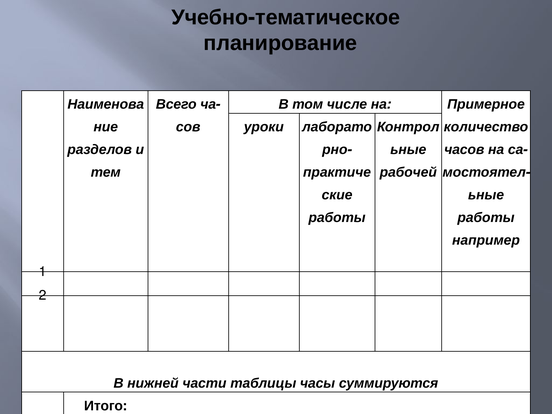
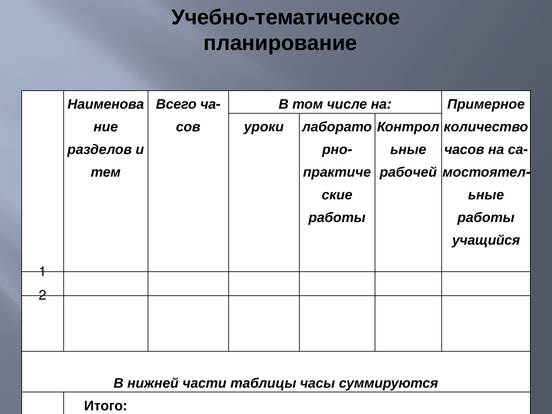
например: например -> учащийся (486, 240)
